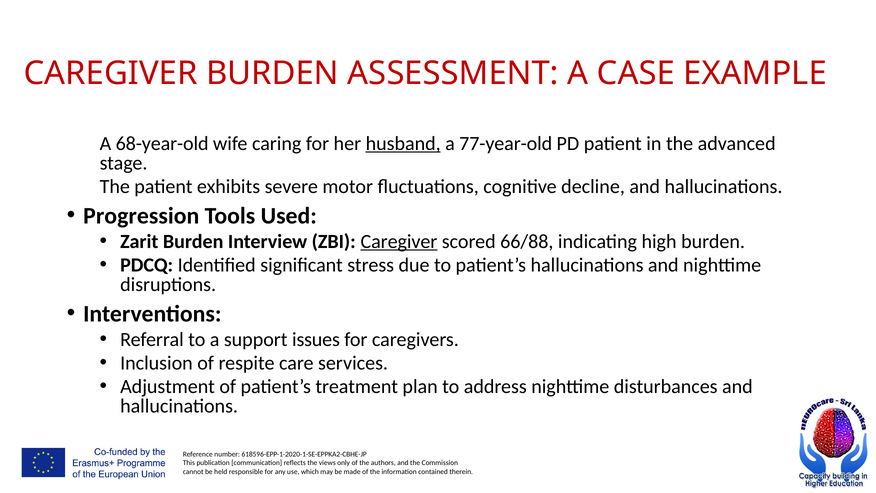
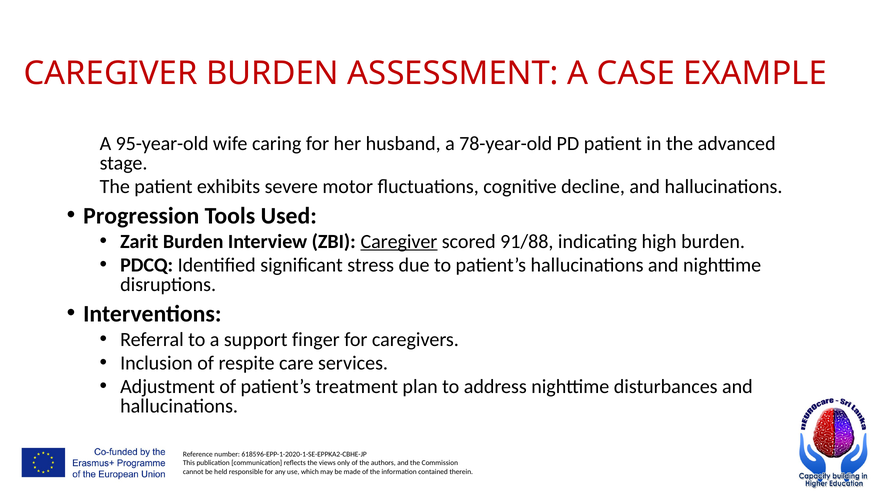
68-year-old: 68-year-old -> 95-year-old (162, 143)
husband underline: present -> none (403, 143)
77-year-old: 77-year-old -> 78-year-old (506, 143)
66/88: 66/88 -> 91/88 (527, 241)
issues: issues -> finger (316, 339)
